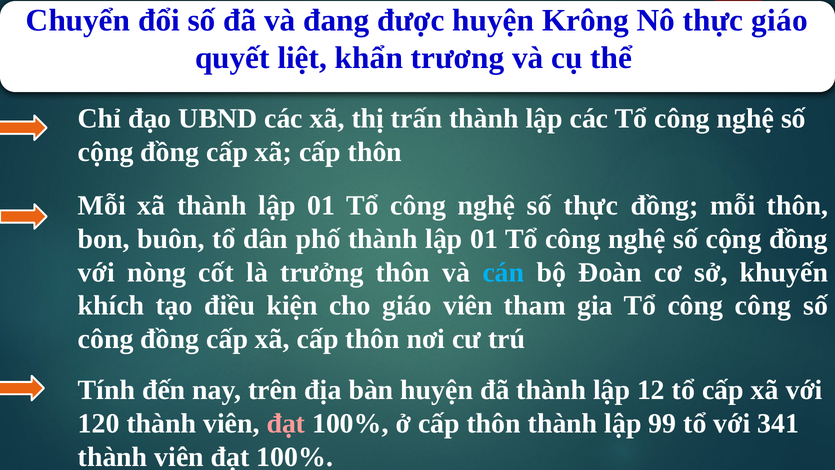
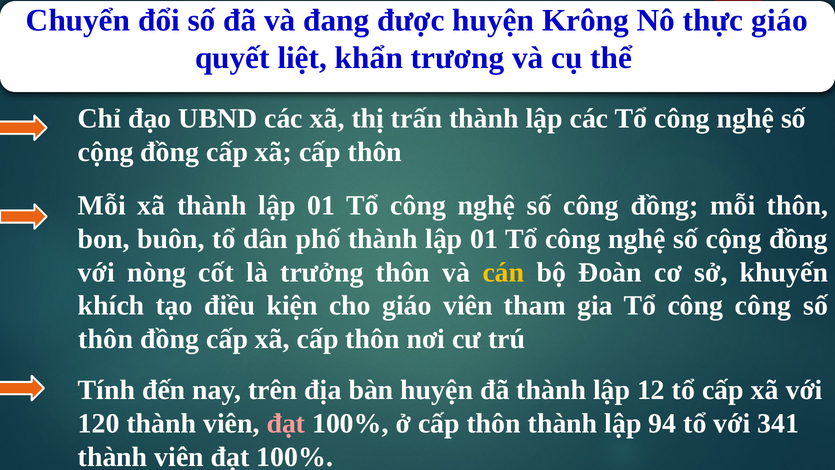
số thực: thực -> công (591, 205)
cán colour: light blue -> yellow (503, 272)
công: công -> thôn (106, 339)
99: 99 -> 94 (662, 423)
